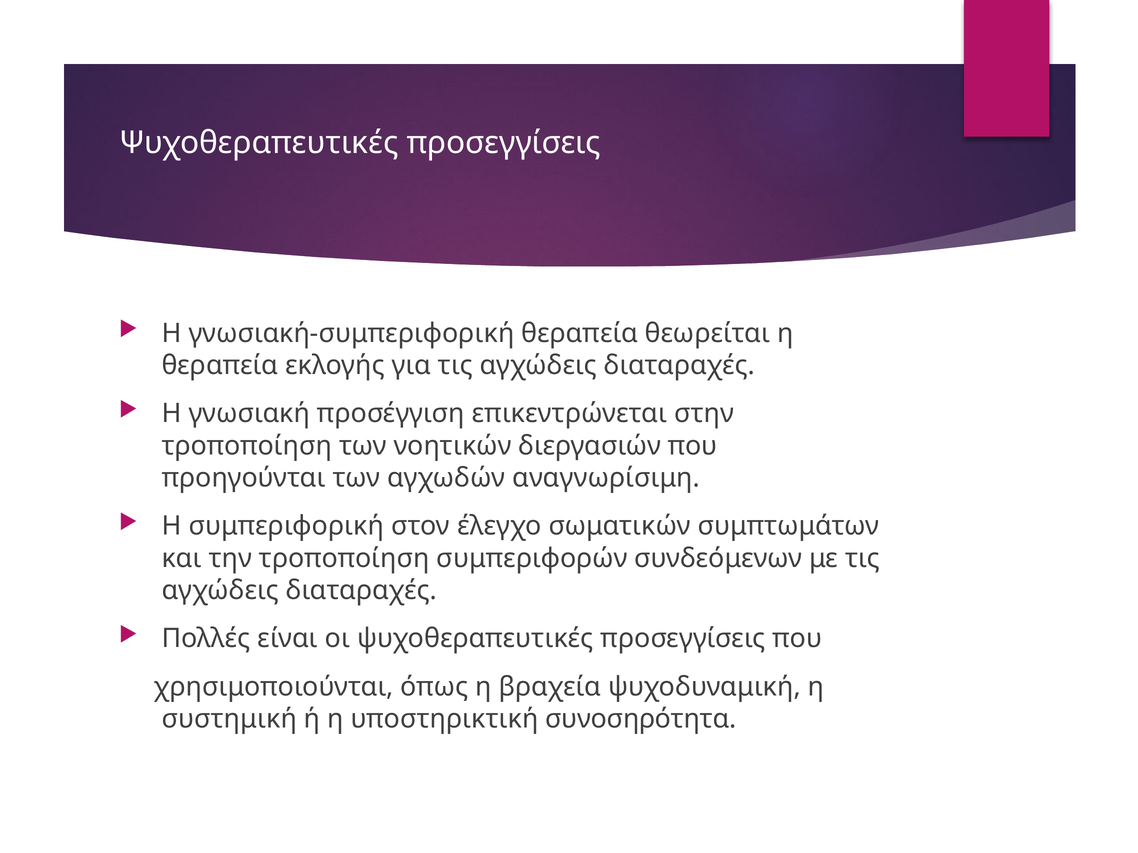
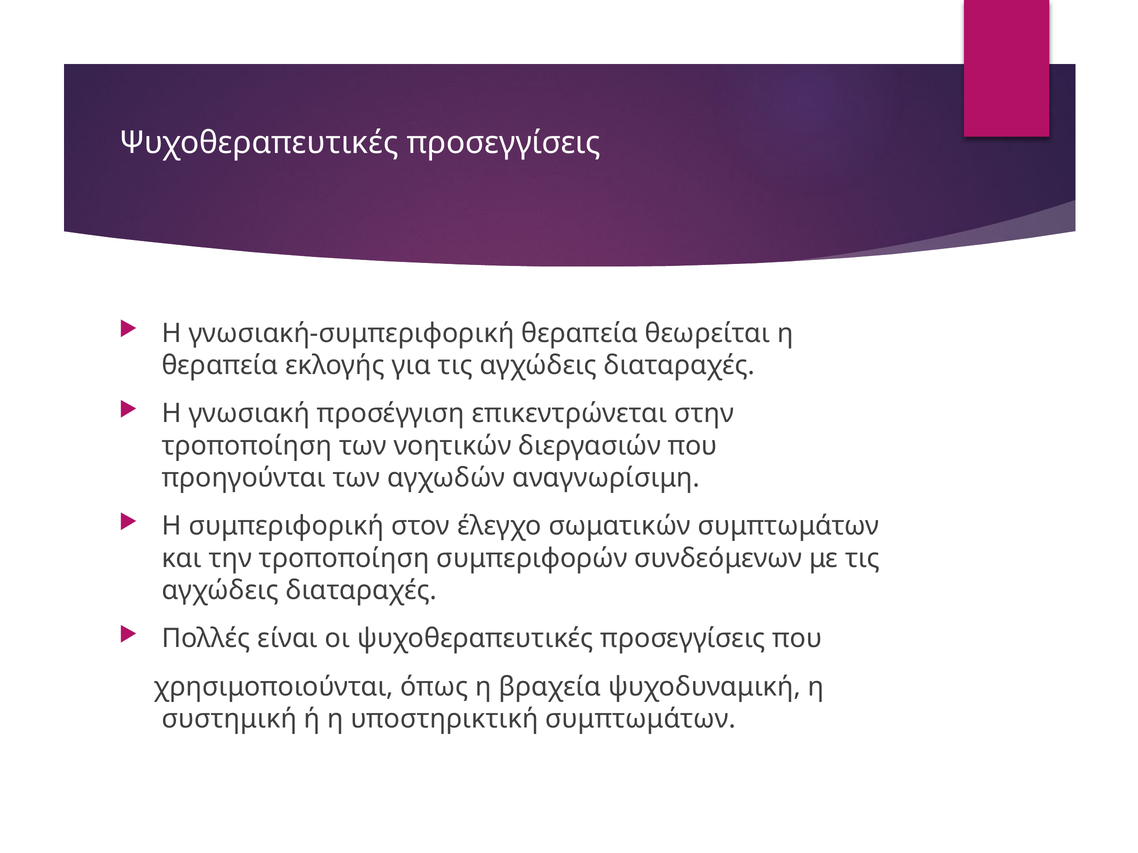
υποστηρικτική συνοσηρότητα: συνοσηρότητα -> συμπτωμάτων (641, 719)
